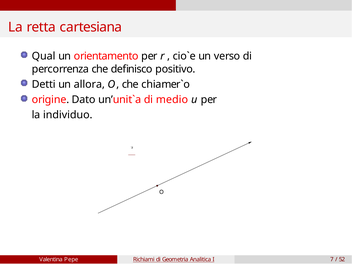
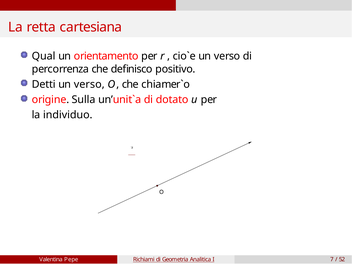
allora: allora -> verso (89, 84)
Dato: Dato -> Sulla (83, 100)
medio: medio -> dotato (172, 100)
